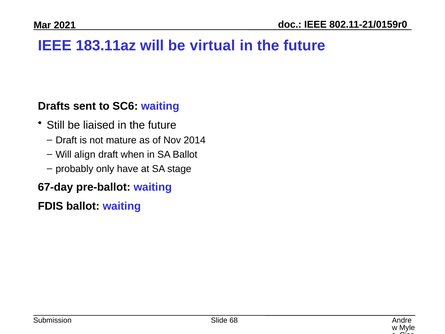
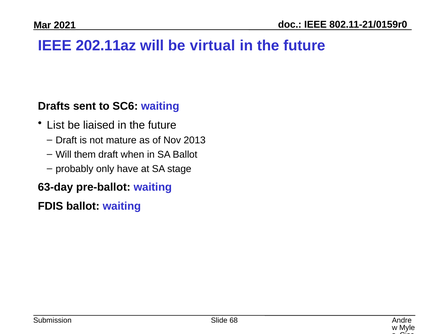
183.11az: 183.11az -> 202.11az (106, 46)
Still: Still -> List (56, 125)
2014: 2014 -> 2013 (195, 140)
align: align -> them (85, 154)
67-day: 67-day -> 63-day (55, 187)
